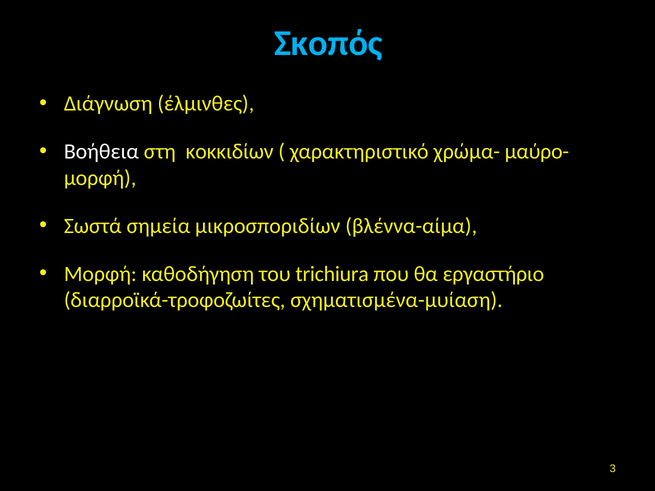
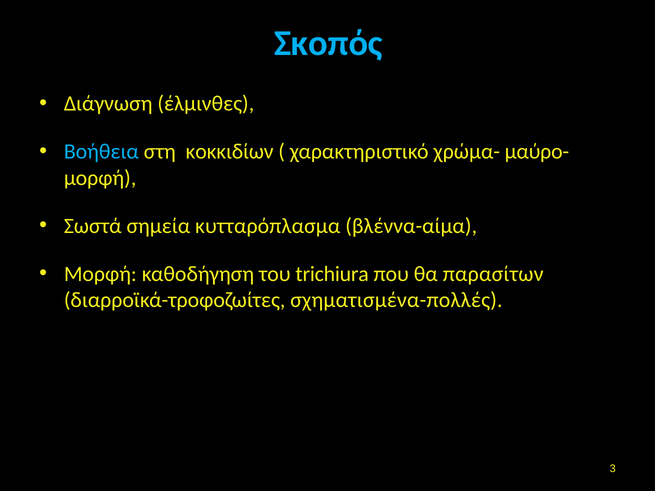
Βοήθεια colour: white -> light blue (101, 152)
μικροσποριδίων: μικροσποριδίων -> κυτταρόπλασμα (268, 226)
εργαστήριο: εργαστήριο -> παρασίτων (493, 274)
σχηματισμένα-μυίαση: σχηματισμένα-μυίαση -> σχηματισμένα-πολλές (396, 300)
